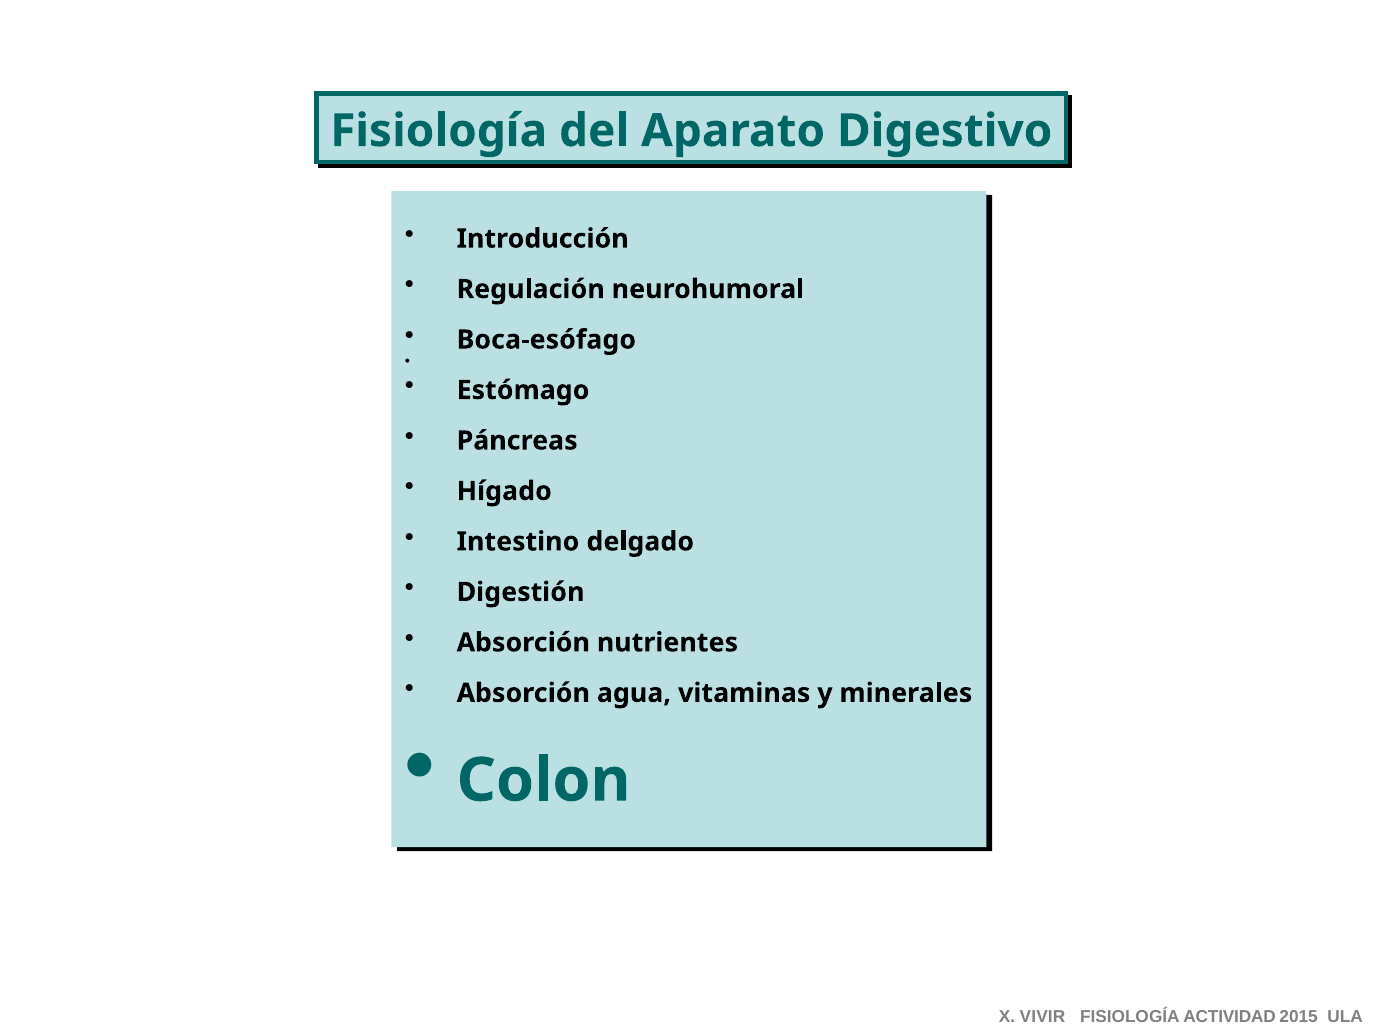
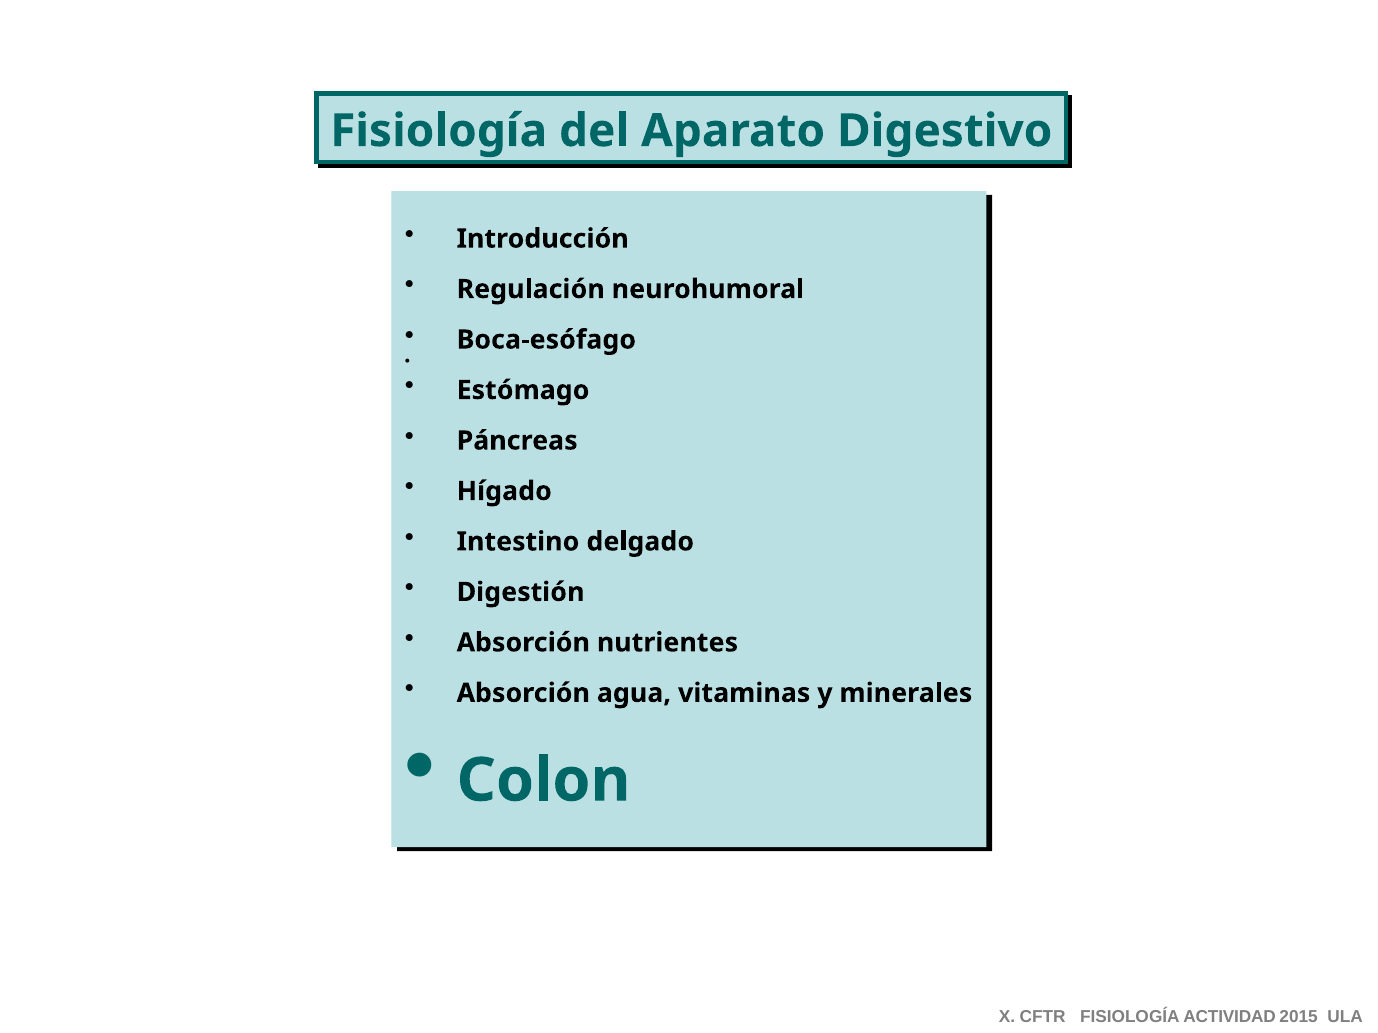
VIVIR: VIVIR -> CFTR (1043, 1017)
